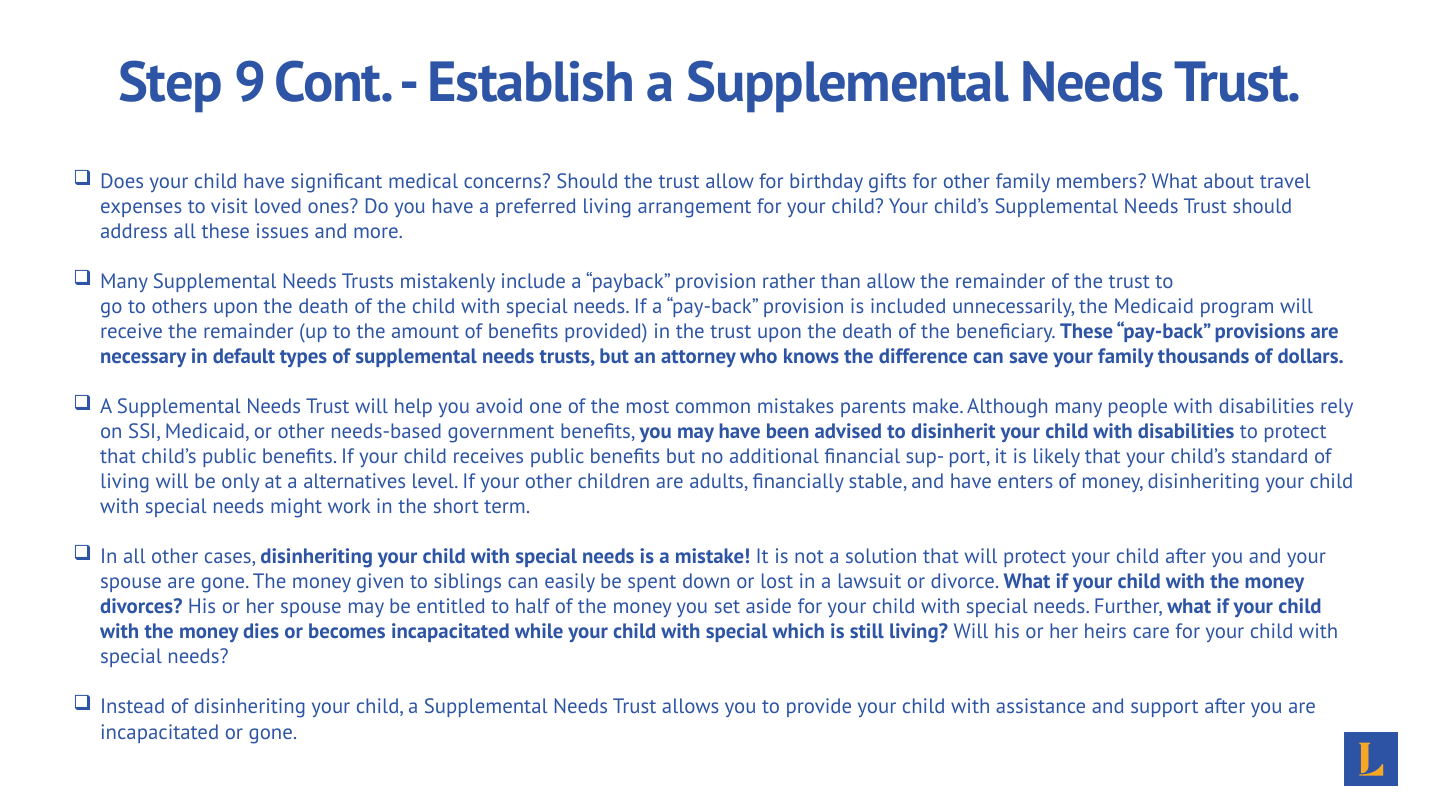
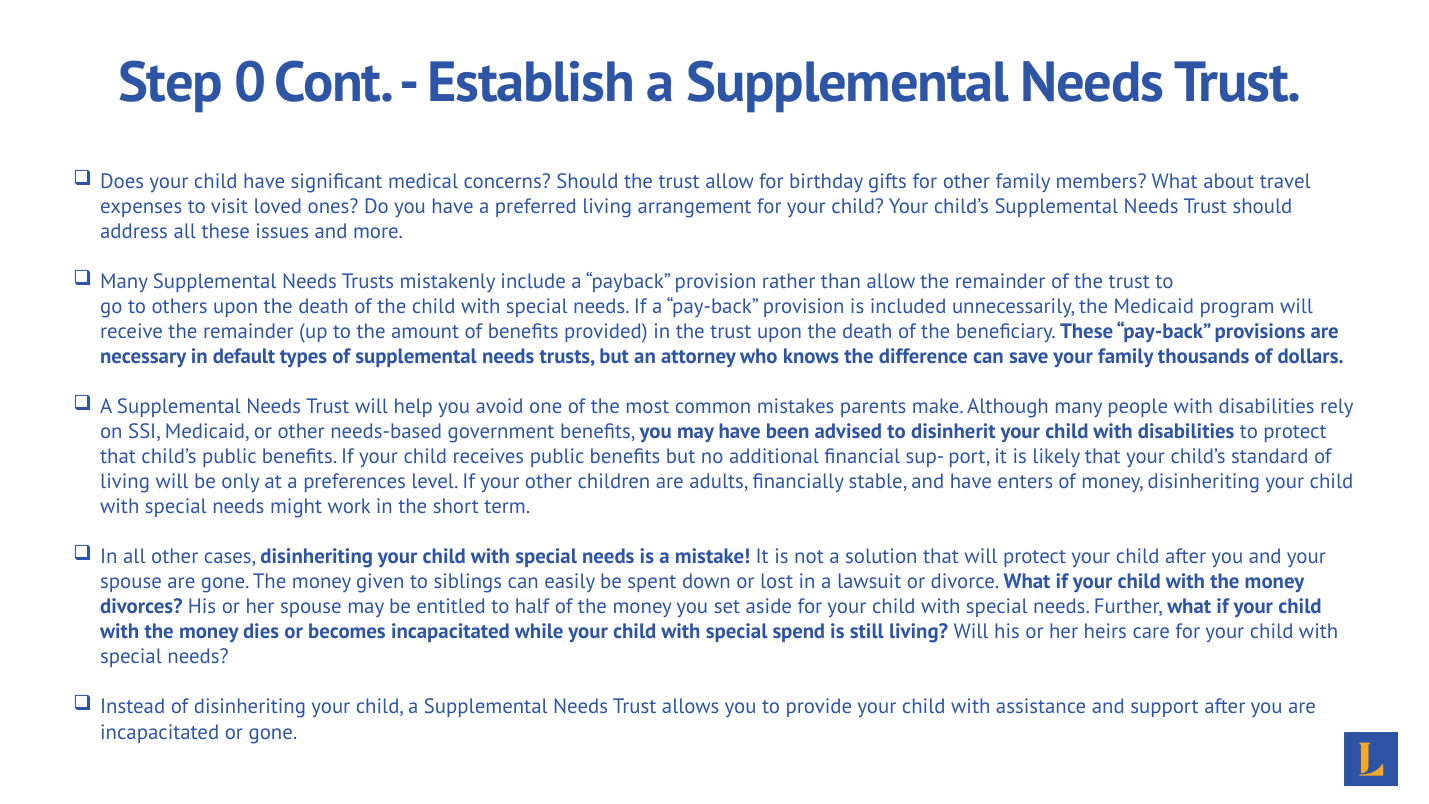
9: 9 -> 0 (251, 83)
alternatives: alternatives -> preferences (355, 482)
which: which -> spend (799, 632)
